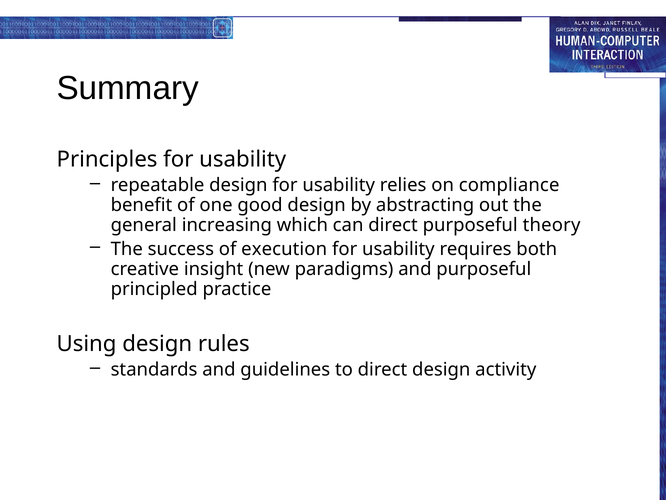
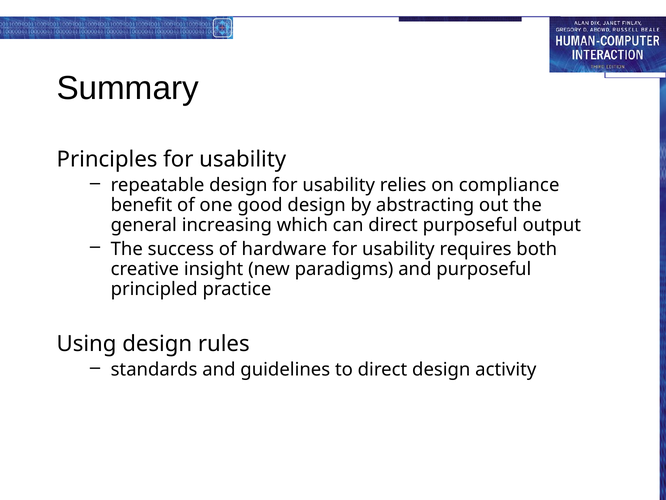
theory: theory -> output (552, 225)
execution: execution -> hardware (284, 249)
